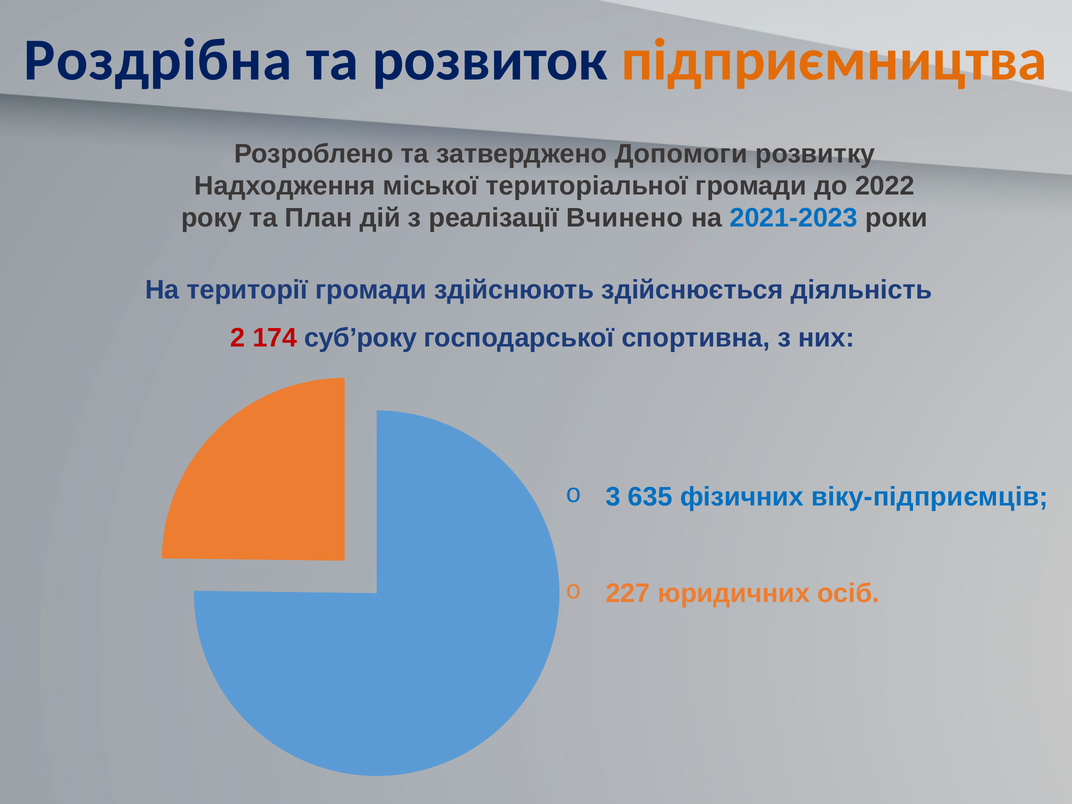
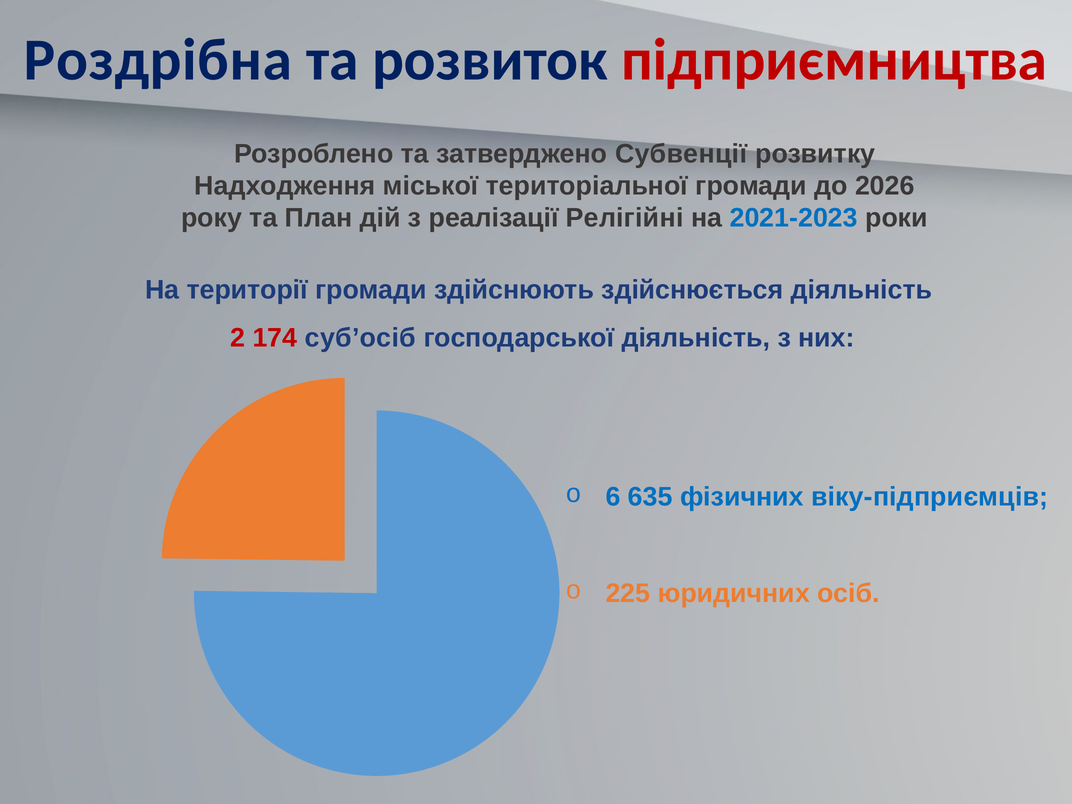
підприємництва colour: orange -> red (834, 60)
Допомоги: Допомоги -> Субвенції (681, 154)
2022: 2022 -> 2026 (885, 186)
Вчинено: Вчинено -> Релігійні (625, 218)
суб’року: суб’року -> суб’осіб (360, 338)
господарської спортивна: спортивна -> діяльність (696, 338)
3: 3 -> 6 (613, 497)
227: 227 -> 225 (628, 594)
